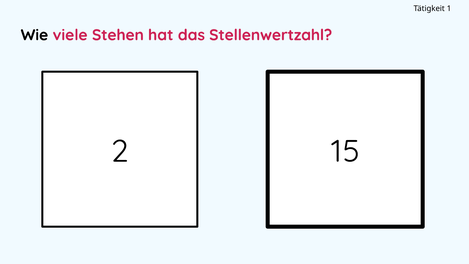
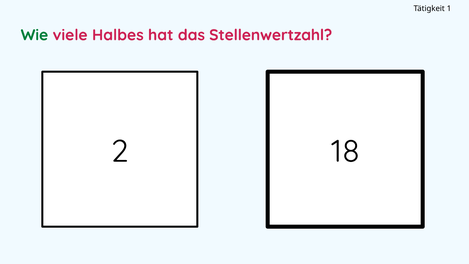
Wie colour: black -> green (34, 35)
Stehen: Stehen -> Halbes (118, 35)
15: 15 -> 18 (345, 151)
